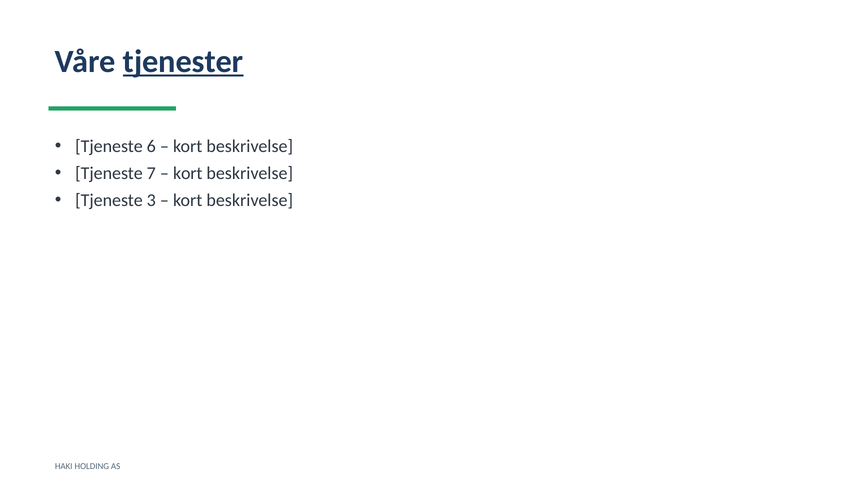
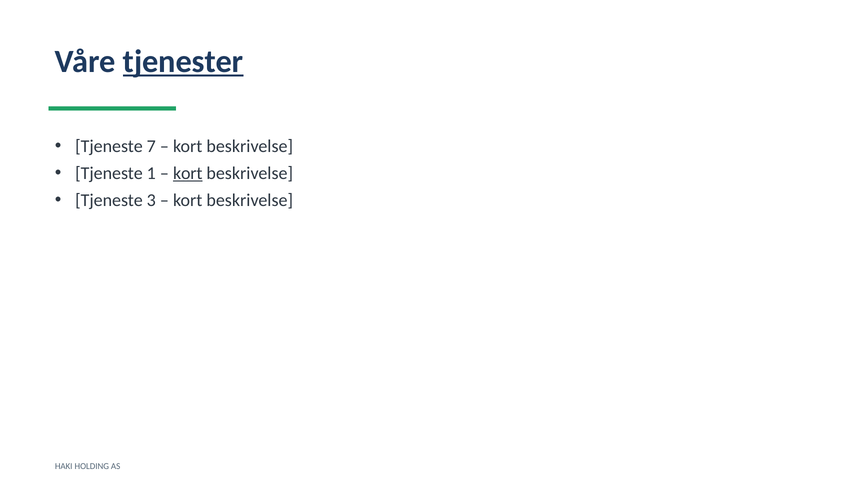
6: 6 -> 7 (151, 146)
7: 7 -> 1 (151, 173)
kort underline: none -> present (188, 173)
